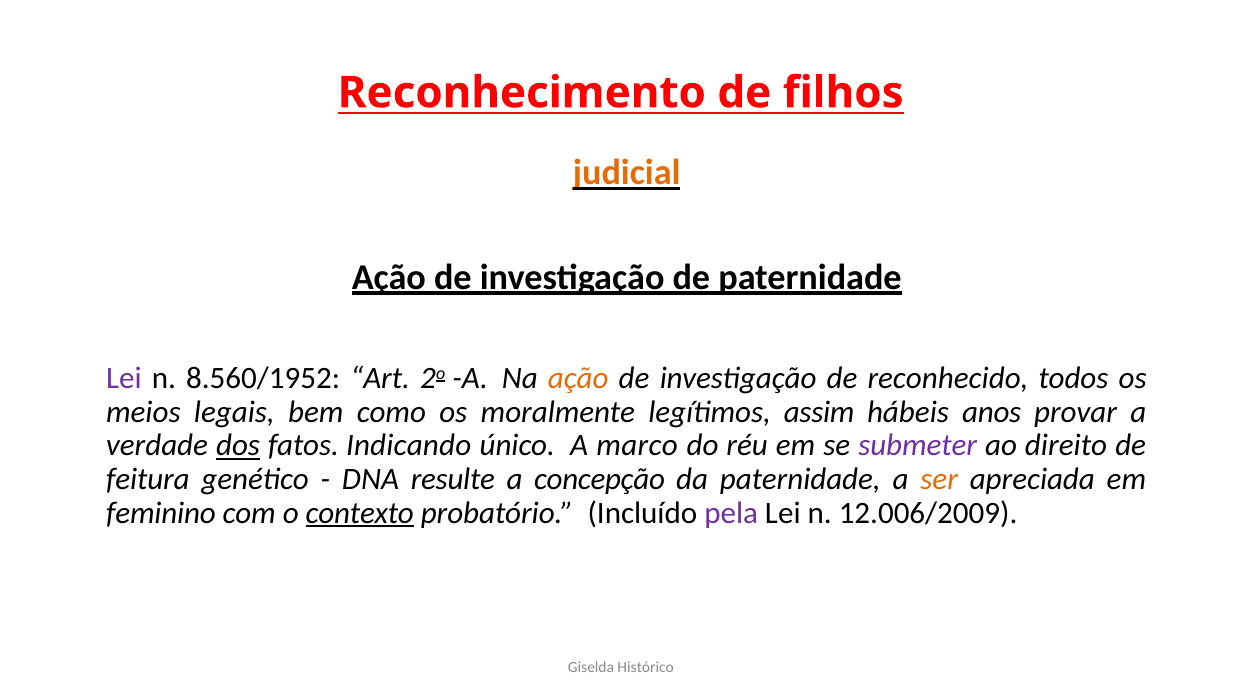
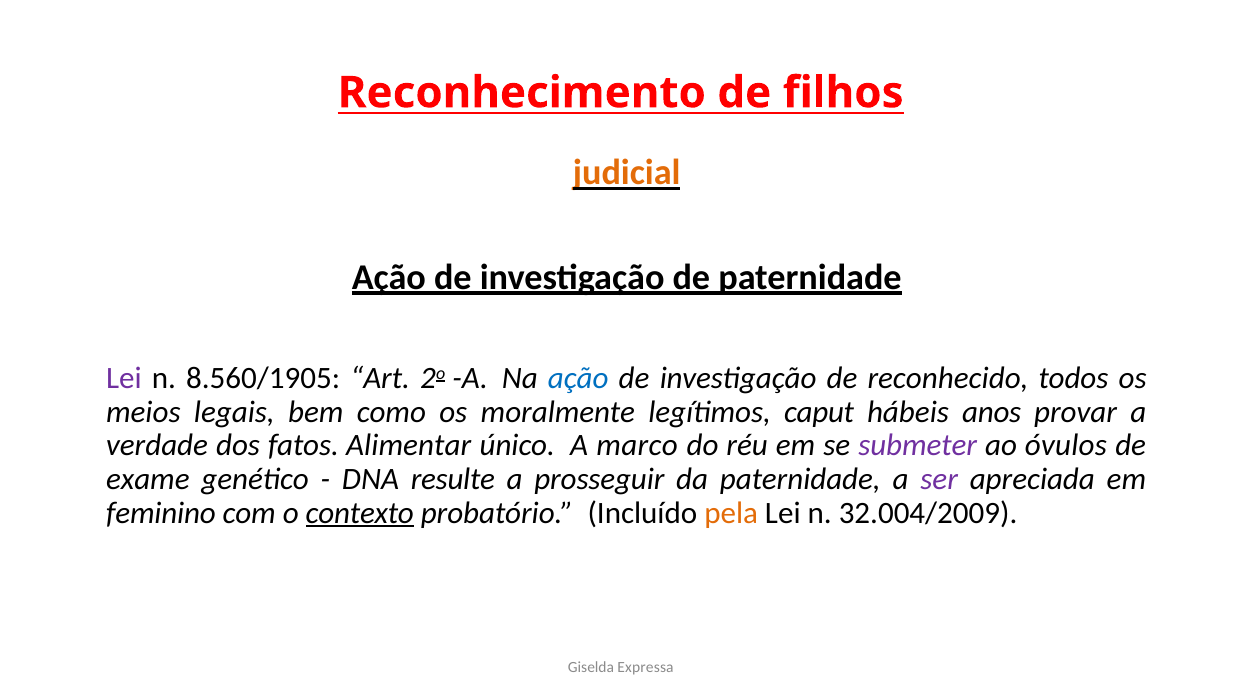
8.560/1952: 8.560/1952 -> 8.560/1905 (263, 378)
ação colour: orange -> blue (578, 378)
assim: assim -> caput (819, 412)
dos underline: present -> none (238, 445)
Indicando: Indicando -> Alimentar (409, 445)
direito: direito -> óvulos (1066, 445)
feitura: feitura -> exame (148, 479)
concepção: concepção -> prosseguir (599, 479)
ser colour: orange -> purple (939, 479)
pela colour: purple -> orange (731, 512)
12.006/2009: 12.006/2009 -> 32.004/2009 (928, 512)
Histórico: Histórico -> Expressa (646, 667)
